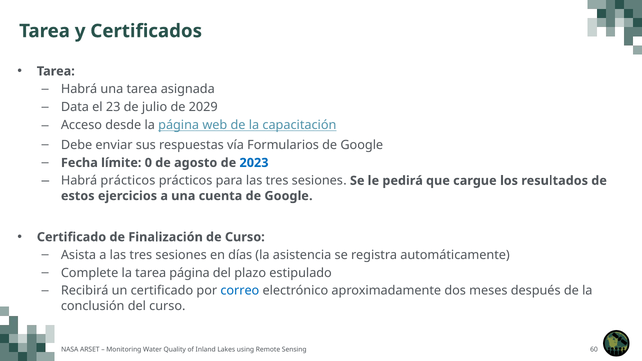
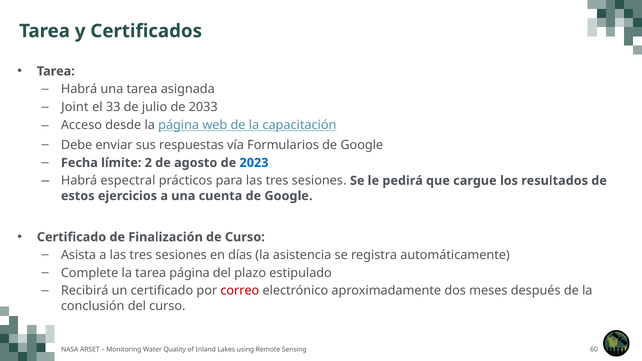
Data: Data -> Joint (75, 107)
23: 23 -> 33 (113, 107)
2029: 2029 -> 2033 (203, 107)
0: 0 -> 2 (148, 163)
Habrá prácticos: prácticos -> espectral (128, 181)
correo colour: blue -> red (240, 291)
